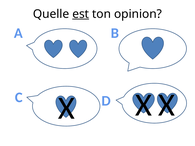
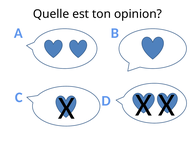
est underline: present -> none (81, 14)
